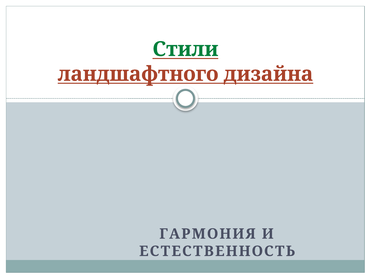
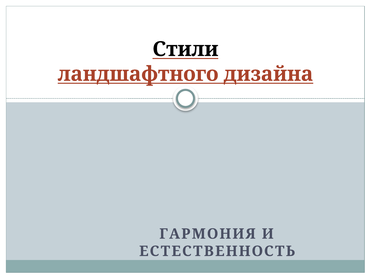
Стили colour: green -> black (186, 49)
